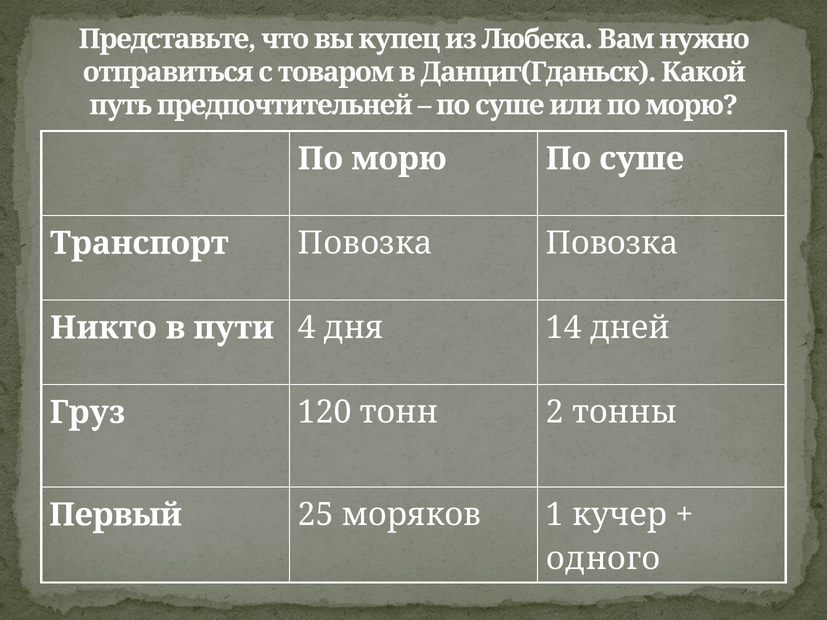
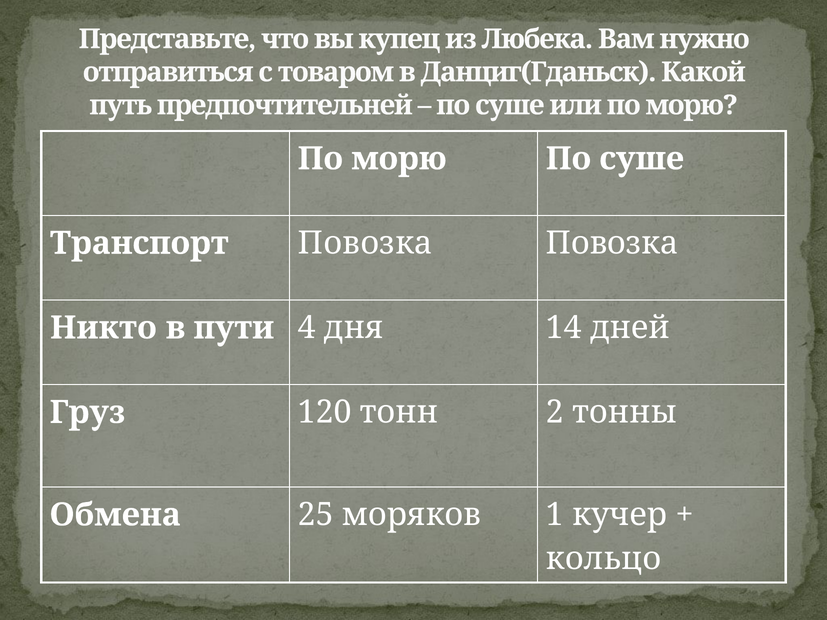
Первый: Первый -> Обмена (115, 515)
одного: одного -> кольцо (604, 559)
